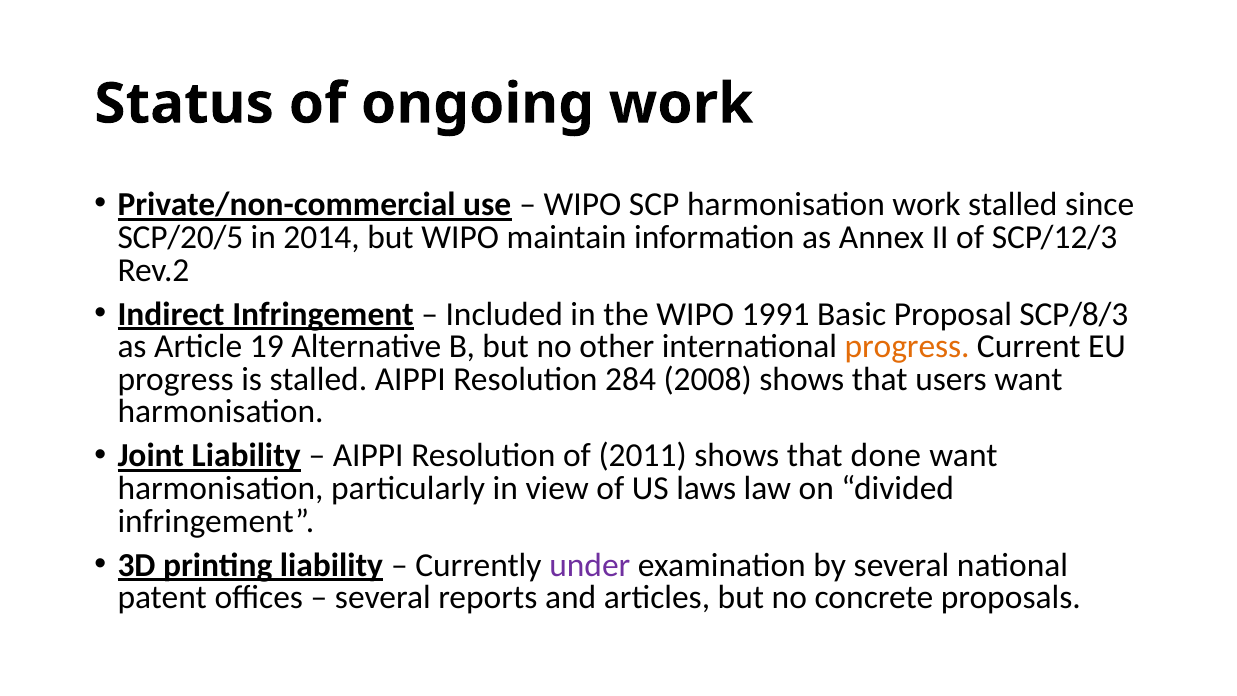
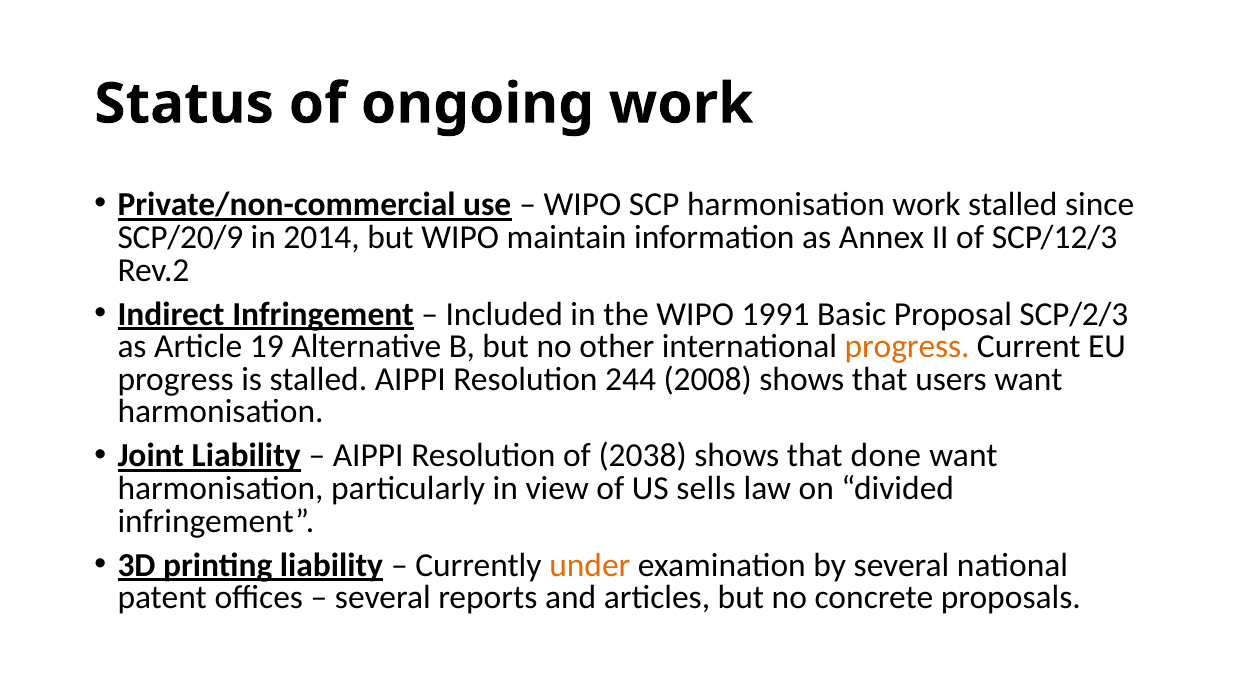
SCP/20/5: SCP/20/5 -> SCP/20/9 (180, 237)
SCP/8/3: SCP/8/3 -> SCP/2/3 (1074, 314)
284: 284 -> 244 (631, 379)
2011: 2011 -> 2038 (643, 456)
laws: laws -> sells (706, 488)
under colour: purple -> orange (590, 565)
